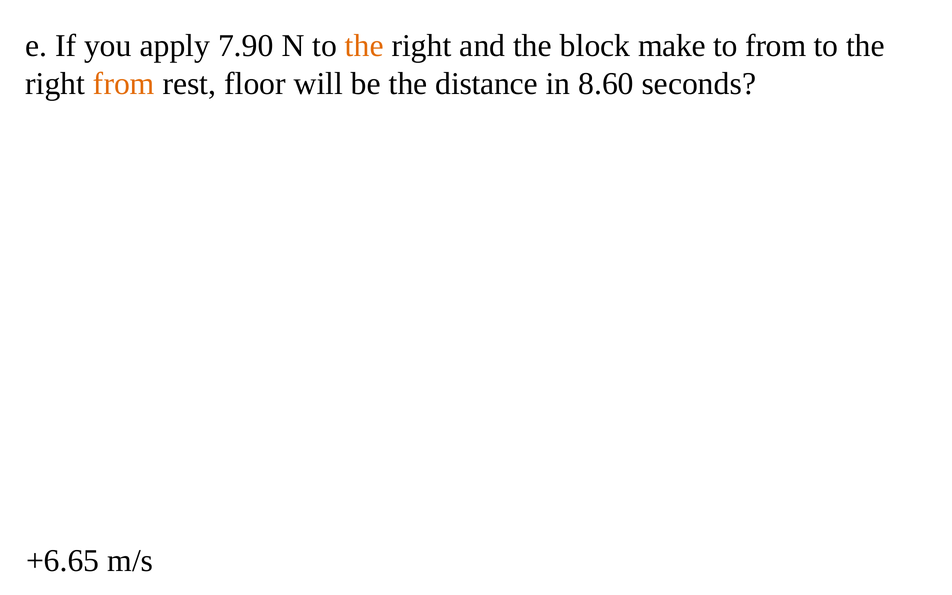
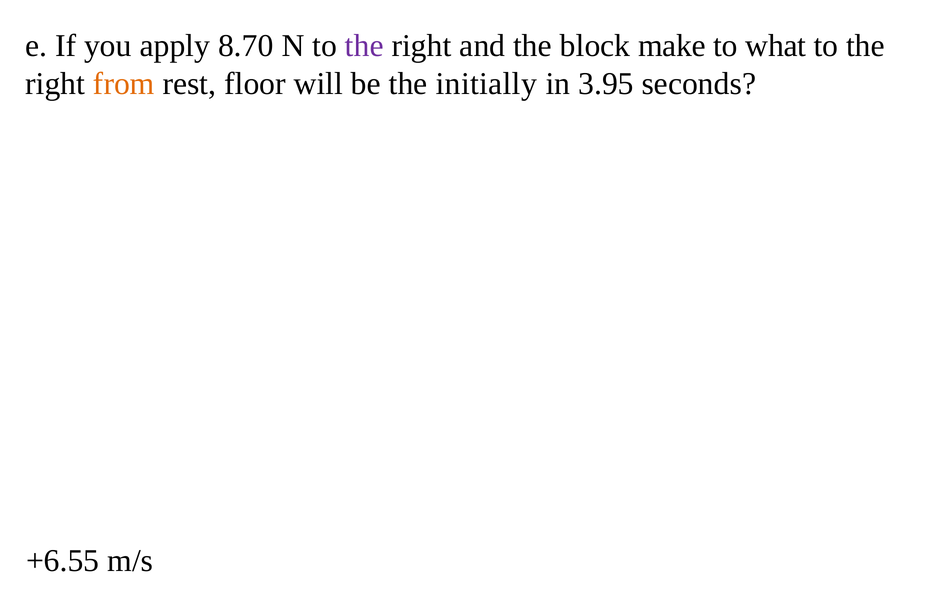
7.90: 7.90 -> 8.70 (246, 46)
the colour: orange -> purple (364, 46)
to from: from -> what (776, 46)
distance: distance -> initially (486, 84)
8.60: 8.60 -> 3.95 (606, 84)
+6.65: +6.65 -> +6.55 (63, 561)
